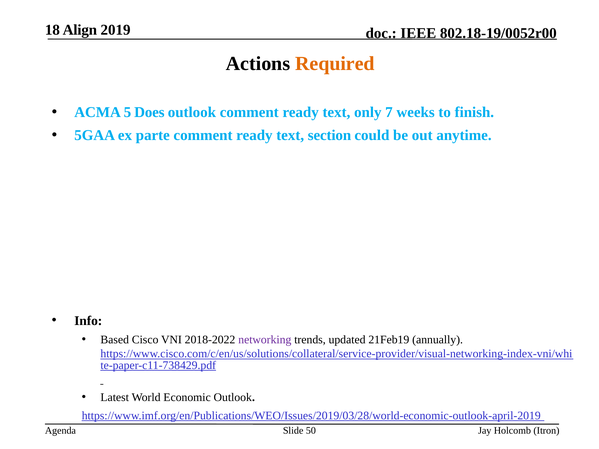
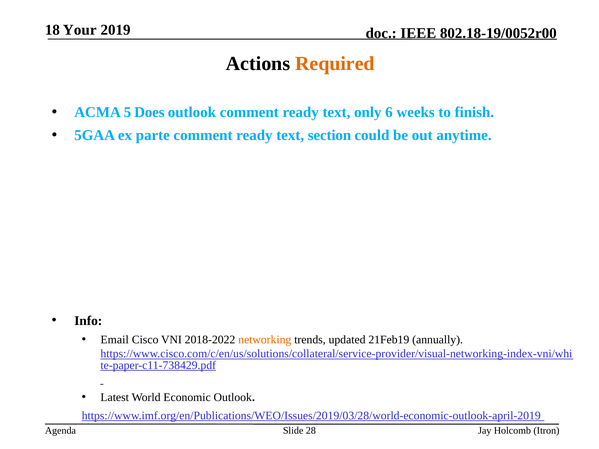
Align: Align -> Your (80, 30)
7: 7 -> 6 (389, 112)
Based: Based -> Email (115, 340)
networking colour: purple -> orange (265, 340)
50: 50 -> 28 (311, 431)
